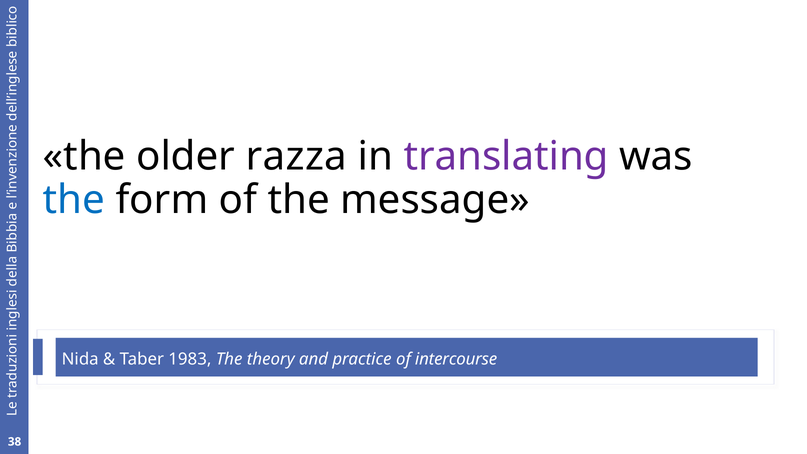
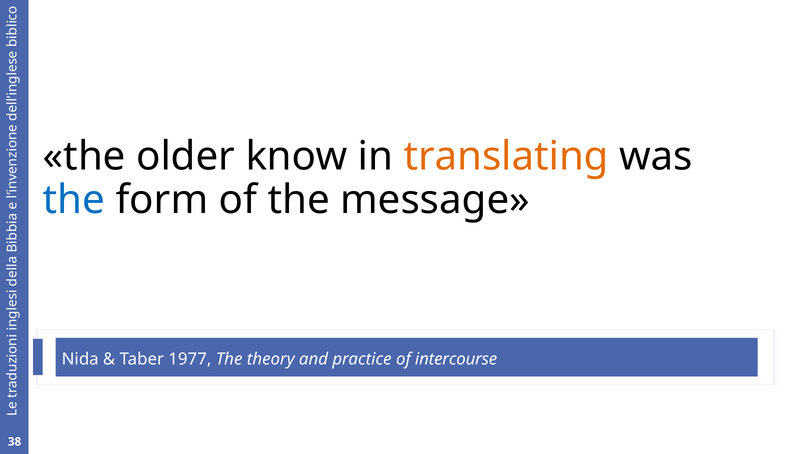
razza: razza -> know (297, 156)
translating colour: purple -> orange (506, 156)
1983: 1983 -> 1977 (190, 359)
